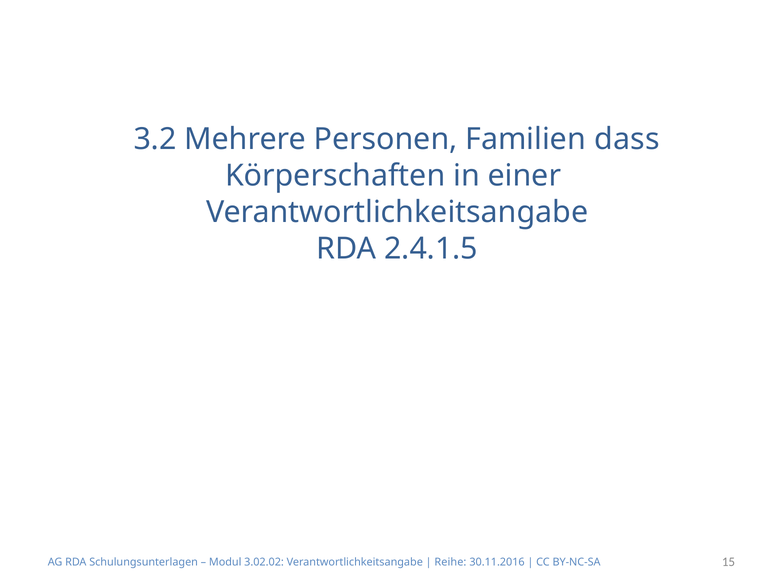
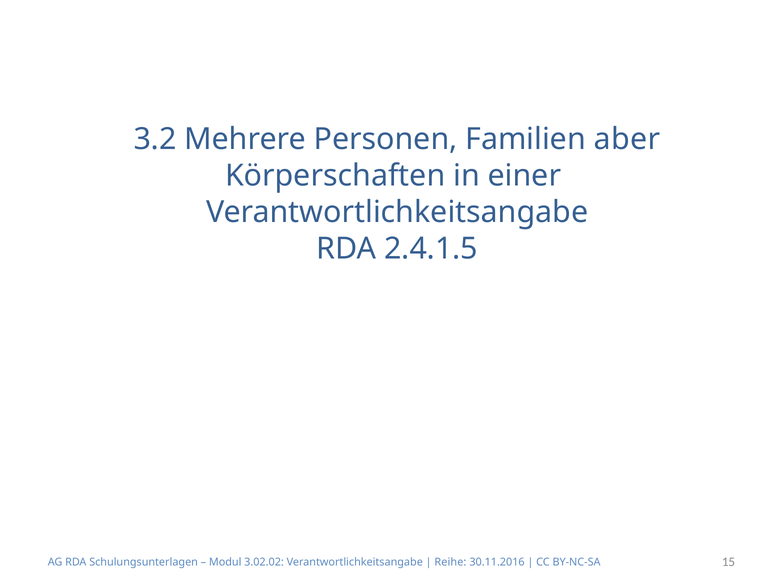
dass: dass -> aber (627, 139)
